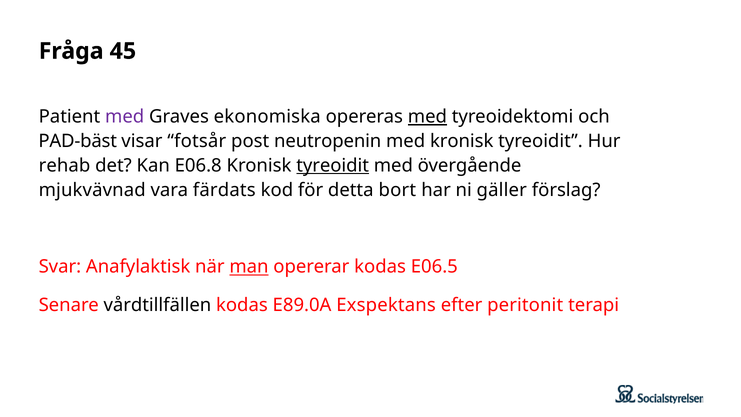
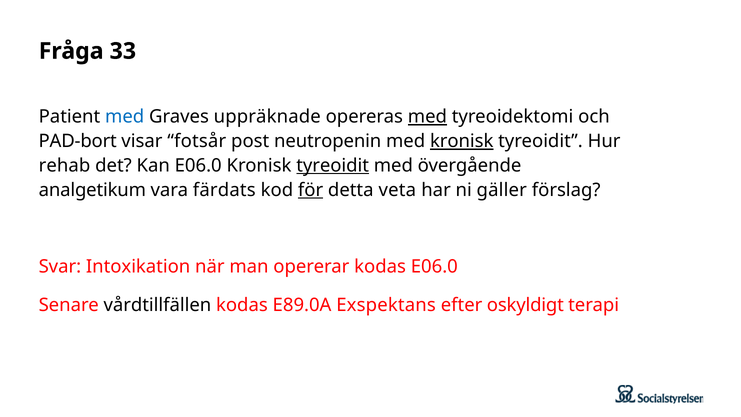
45: 45 -> 33 (123, 51)
med colour: purple -> blue (125, 117)
ekonomiska: ekonomiska -> uppräknade (267, 117)
PAD-bäst: PAD-bäst -> PAD-bort (78, 141)
kronisk underline: none -> present (462, 141)
Kan E06.8: E06.8 -> E06.0 (198, 166)
mjukvävnad: mjukvävnad -> analgetikum (92, 190)
för underline: none -> present (311, 190)
bort: bort -> veta (397, 190)
Anafylaktisk: Anafylaktisk -> Intoxikation (138, 267)
man underline: present -> none (249, 267)
kodas E06.5: E06.5 -> E06.0 (434, 267)
peritonit: peritonit -> oskyldigt (525, 305)
